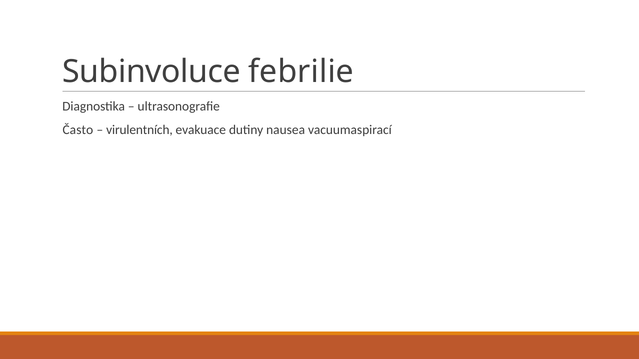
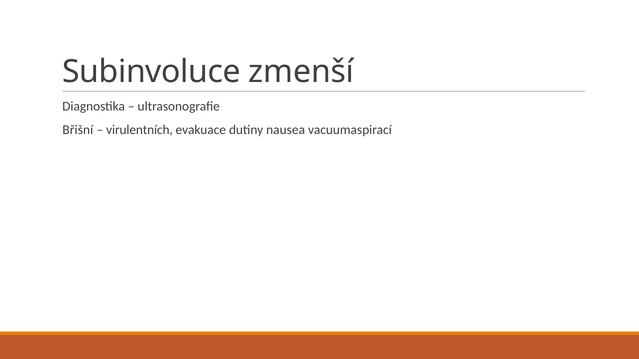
febrilie: febrilie -> zmenší (301, 72)
Často: Často -> Břišní (78, 130)
